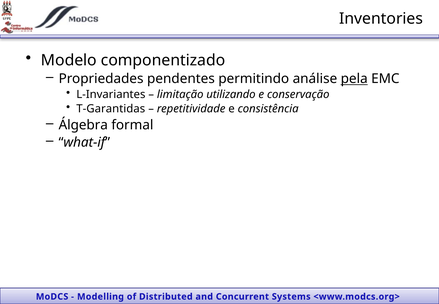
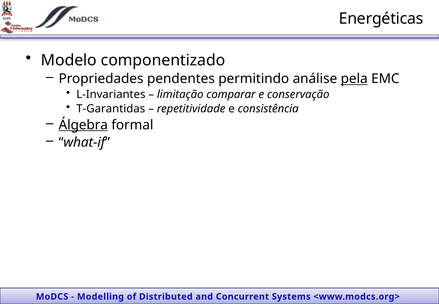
Inventories: Inventories -> Energéticas (381, 19)
utilizando: utilizando -> comparar (231, 94)
Álgebra underline: none -> present (83, 125)
